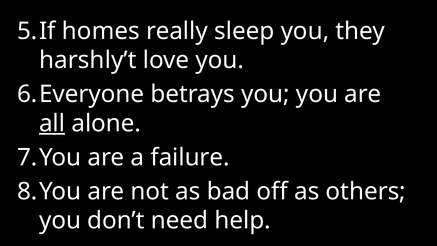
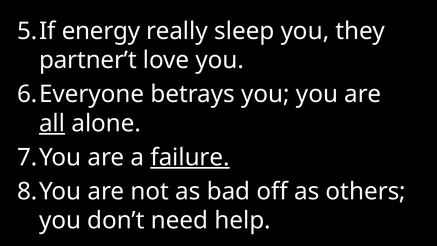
homes: homes -> energy (101, 31)
harshly’t: harshly’t -> partner’t (88, 60)
failure underline: none -> present (190, 157)
